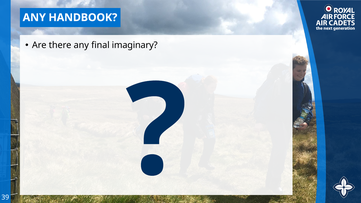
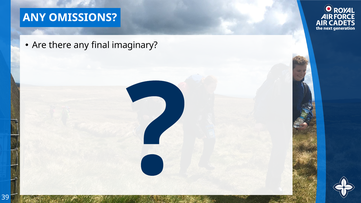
HANDBOOK: HANDBOOK -> OMISSIONS (83, 18)
